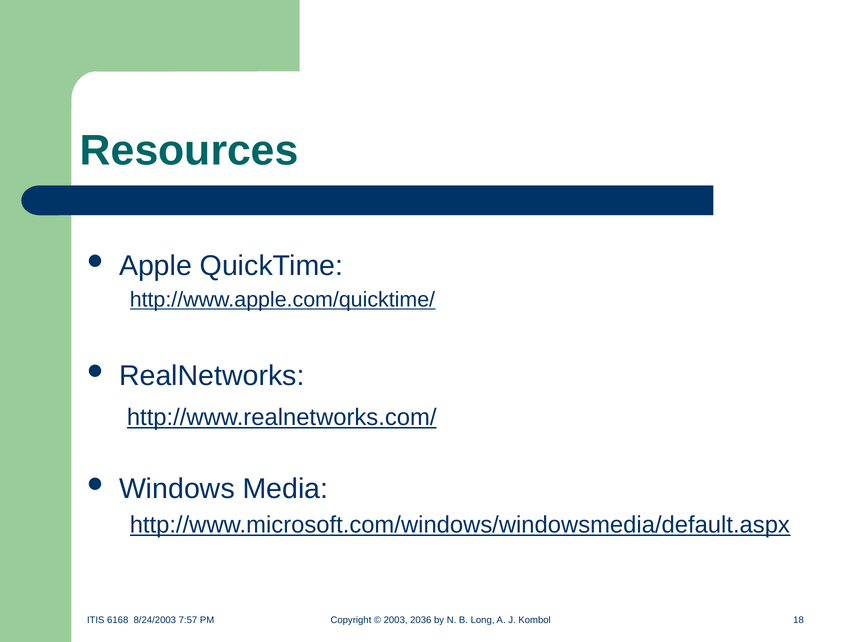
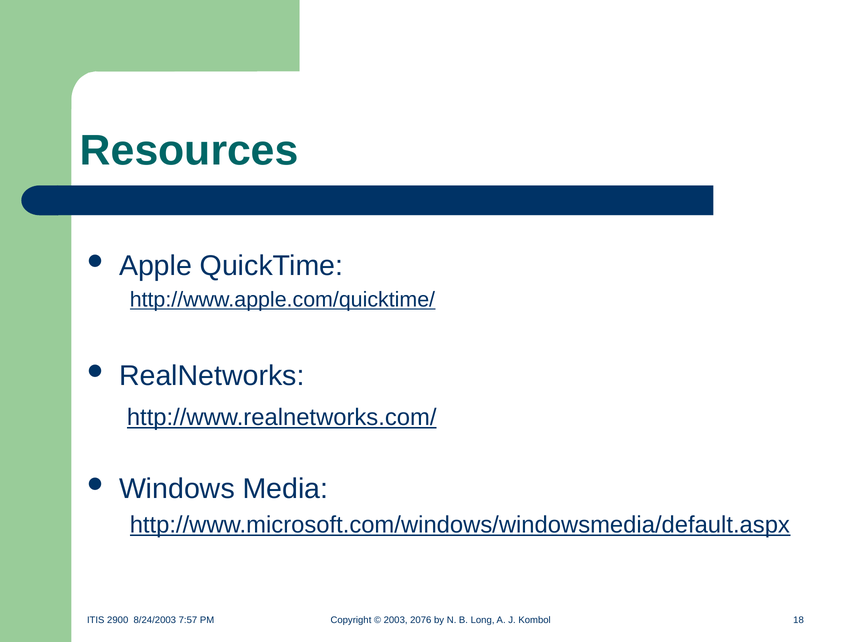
6168: 6168 -> 2900 (118, 620)
2036: 2036 -> 2076 (421, 620)
